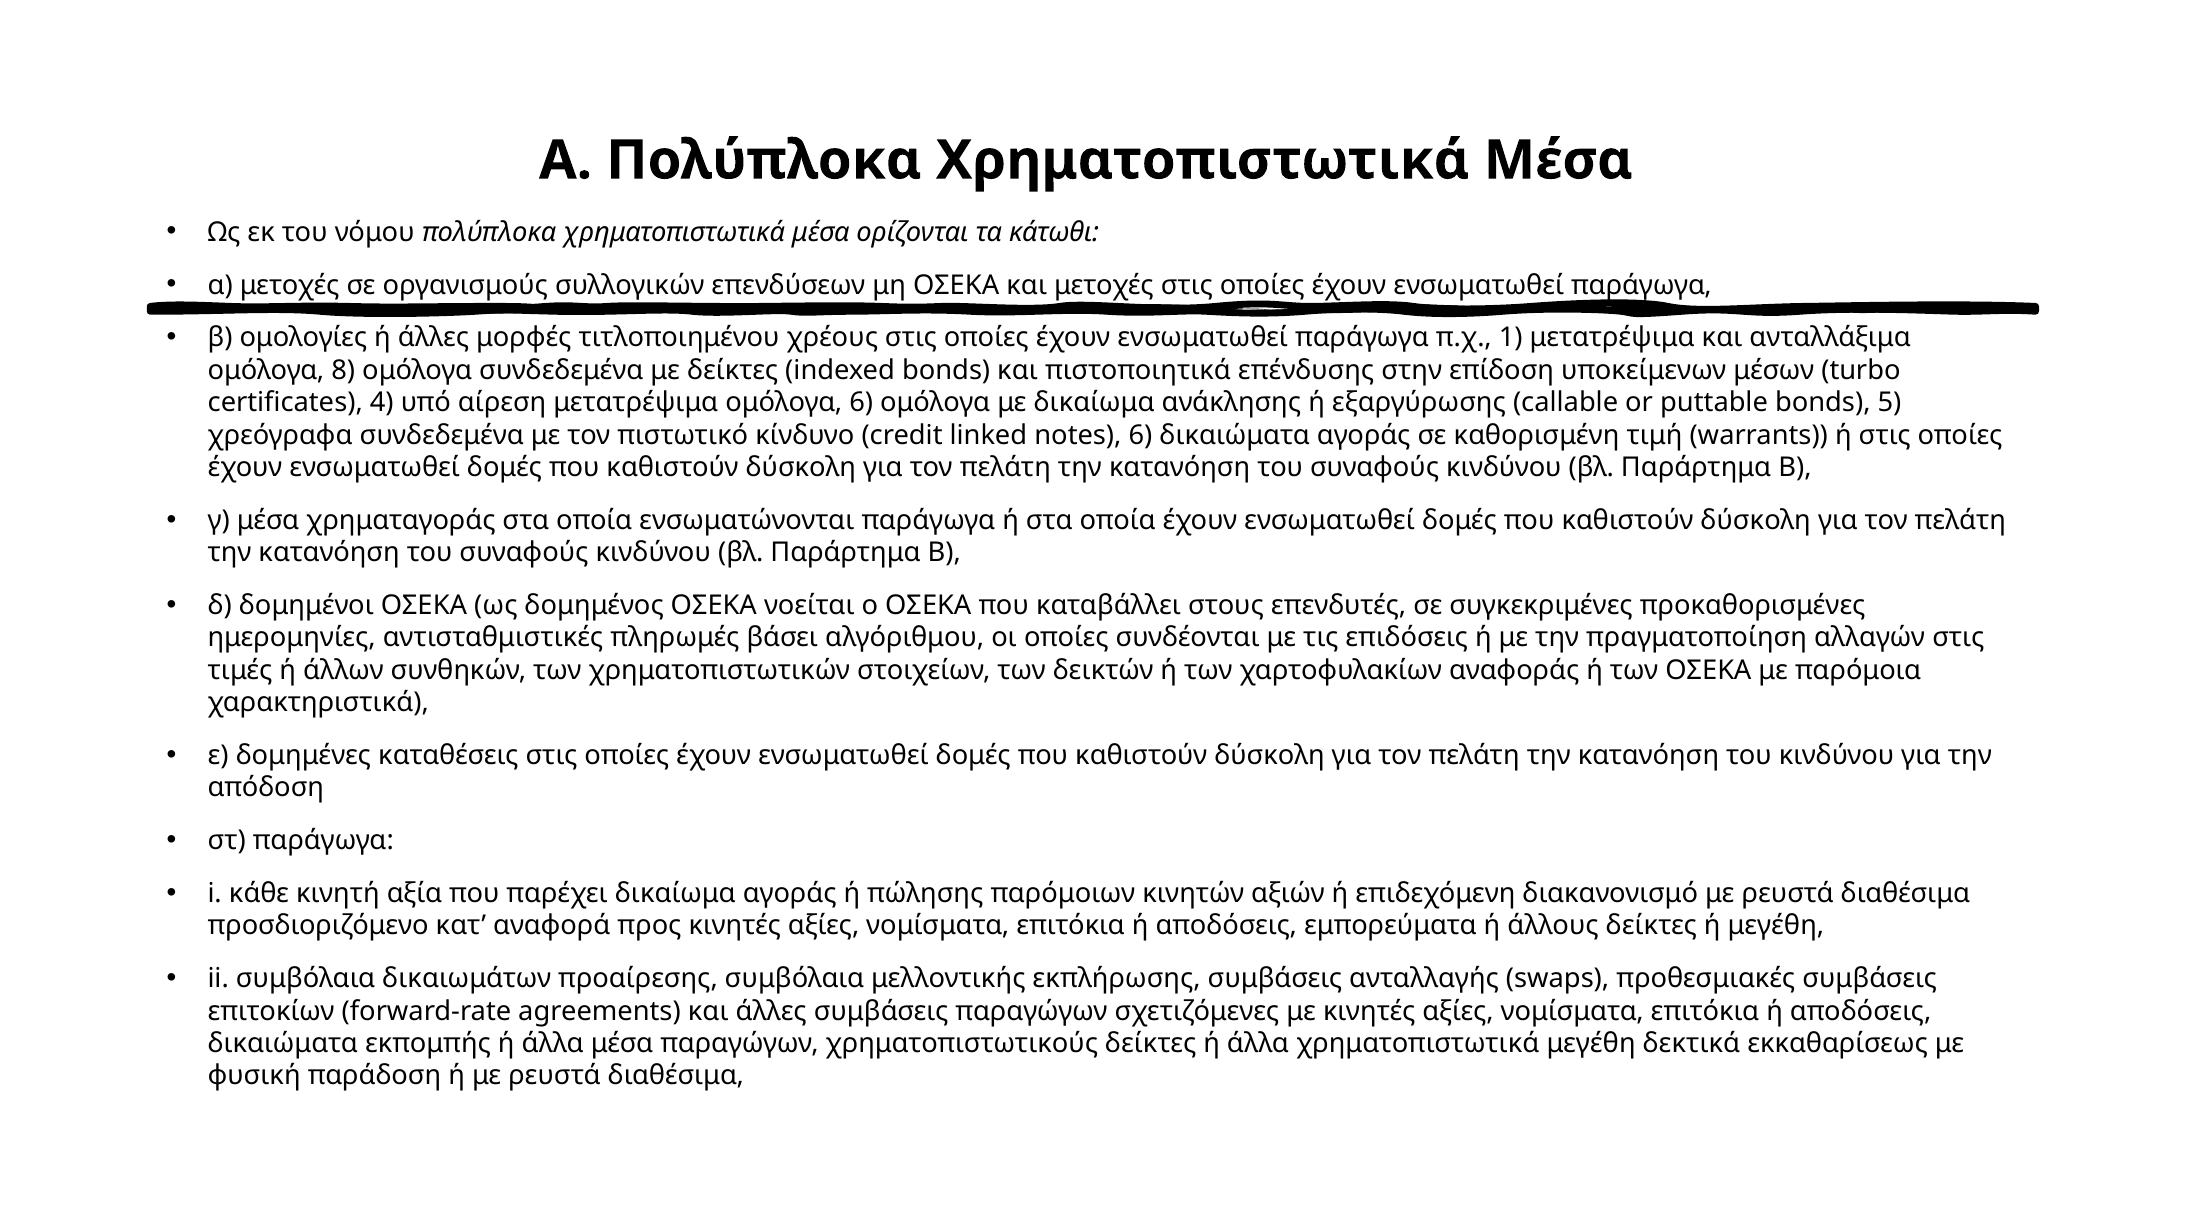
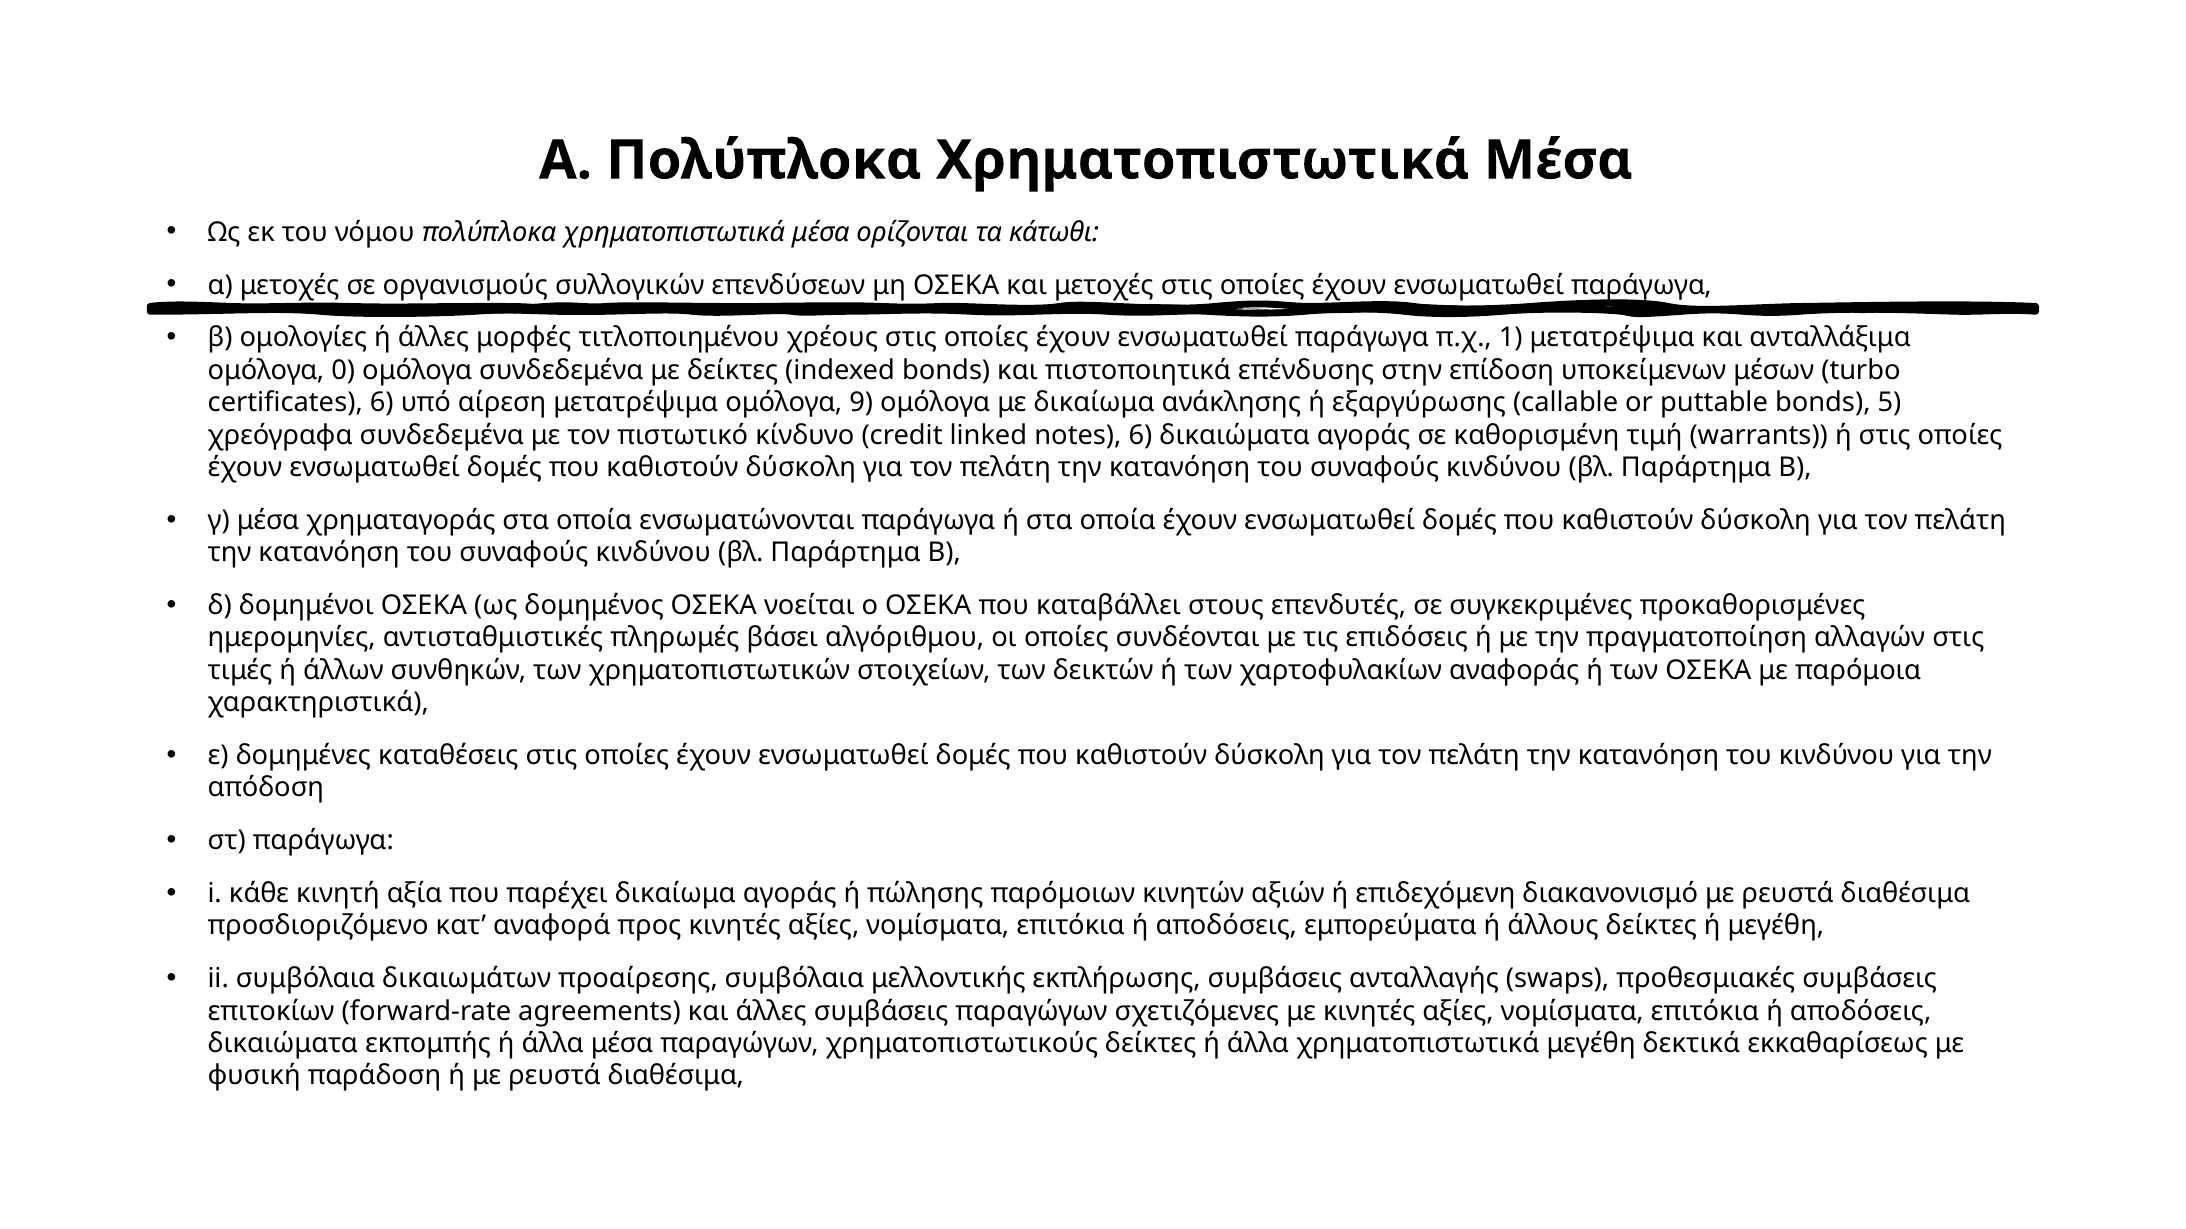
8: 8 -> 0 (343, 370)
certificates 4: 4 -> 6 (382, 403)
ομόλογα 6: 6 -> 9 (861, 403)
